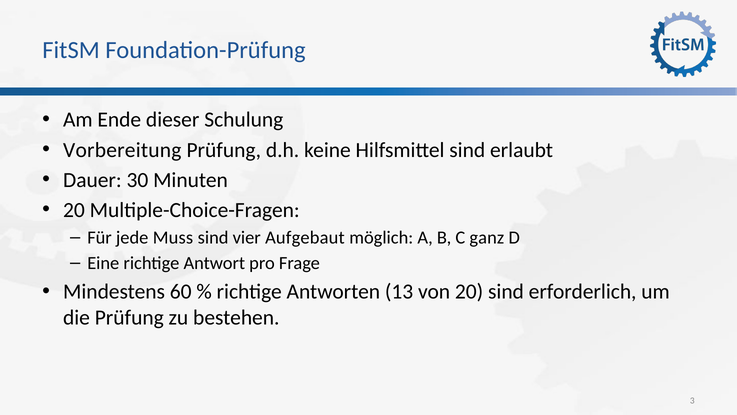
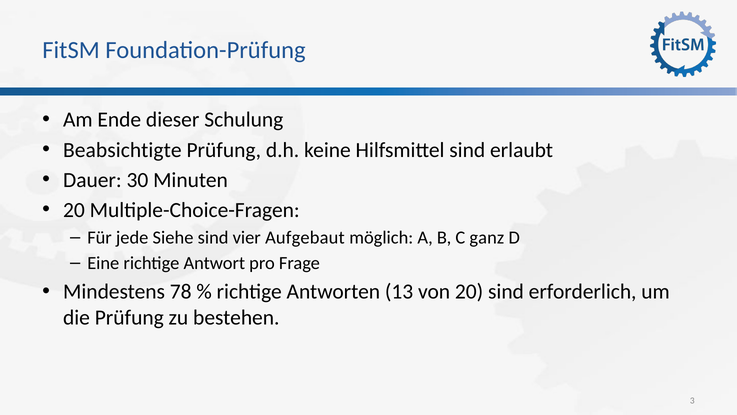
Vorbereitung: Vorbereitung -> Beabsichtigte (122, 150)
Muss: Muss -> Siehe (173, 237)
60: 60 -> 78 (181, 291)
